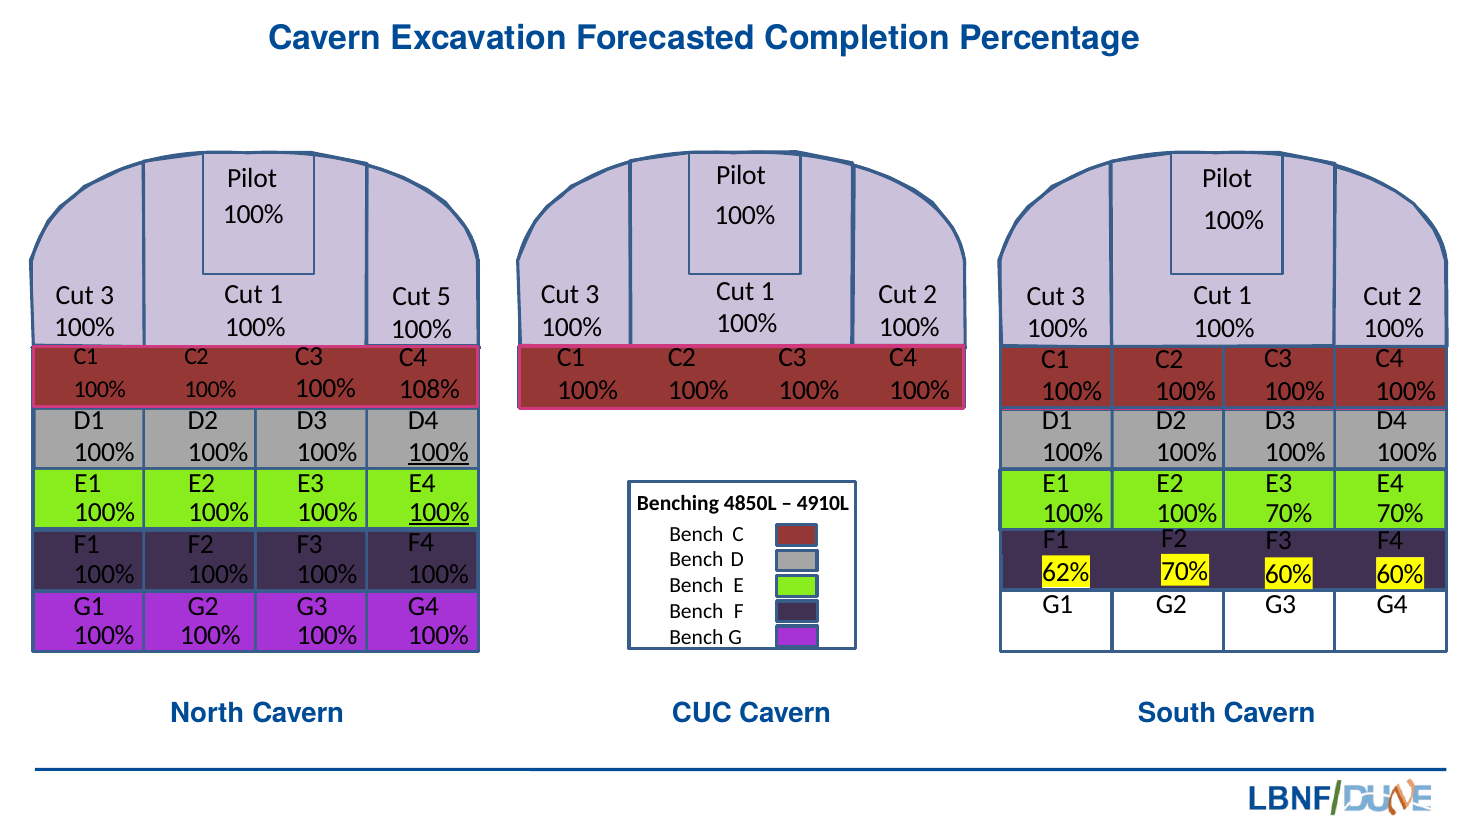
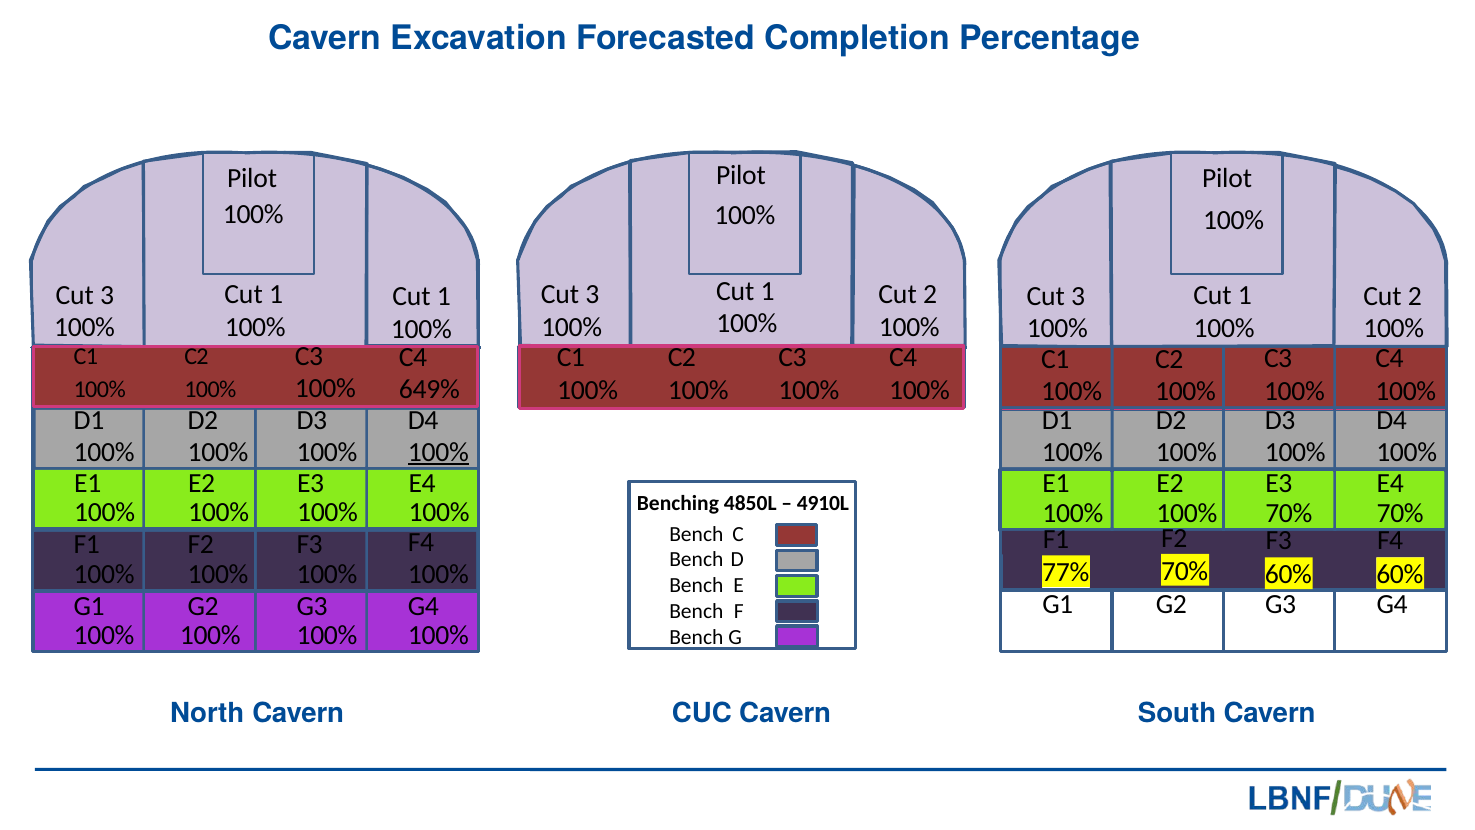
5: 5 -> 1 (444, 297)
108%: 108% -> 649% (429, 390)
100% underline: present -> none (439, 512)
62%: 62% -> 77% (1066, 572)
